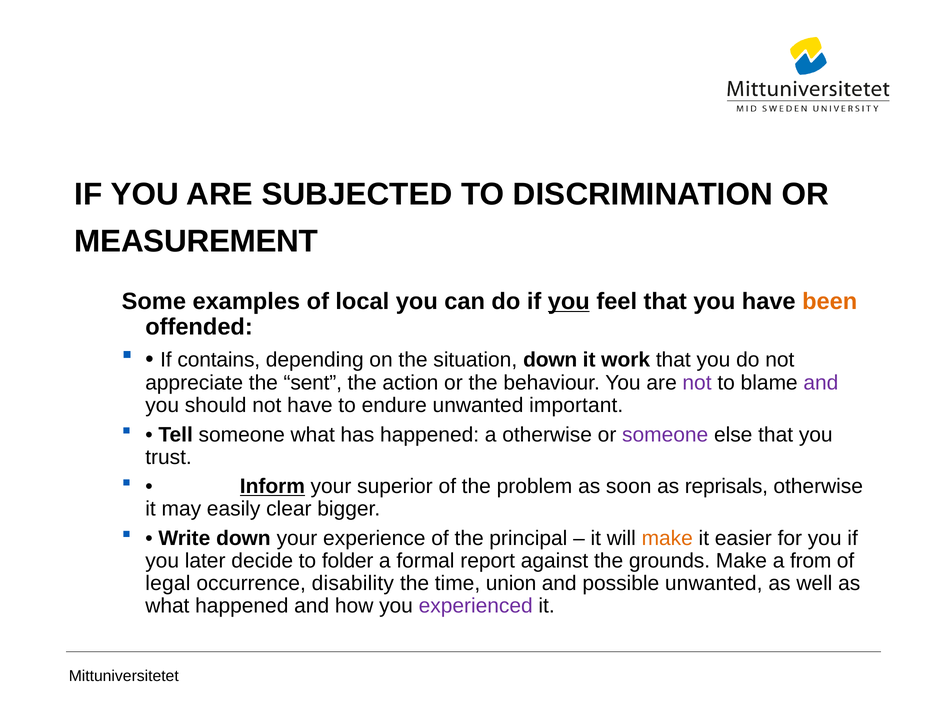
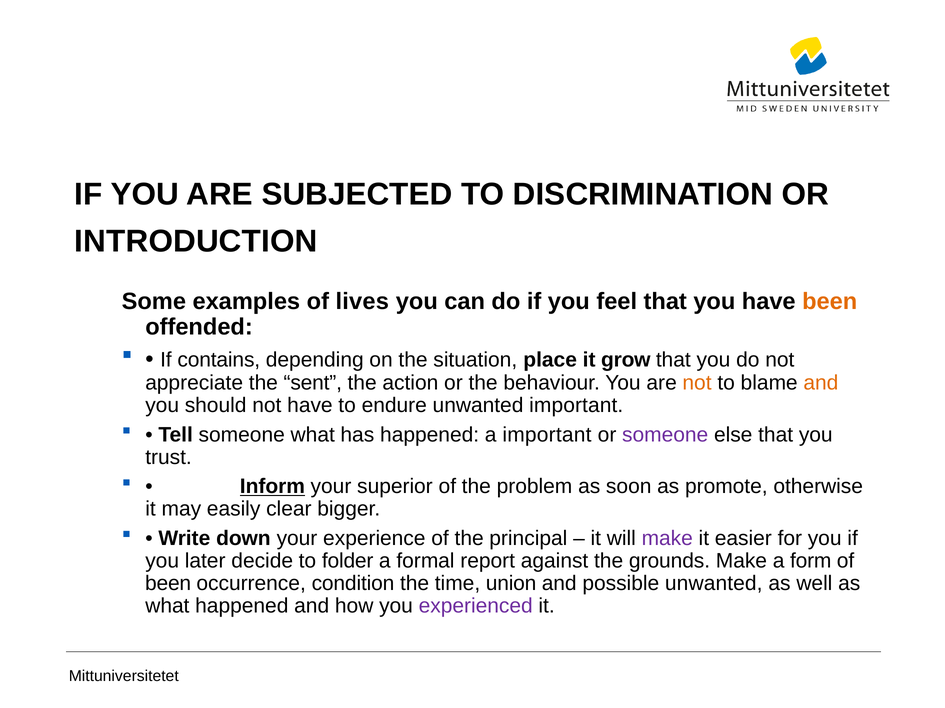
MEASUREMENT: MEASUREMENT -> INTRODUCTION (196, 242)
local: local -> lives (362, 302)
you underline: present -> none (569, 302)
situation down: down -> place (550, 360)
work: work -> grow (626, 360)
not colour: purple -> orange (697, 383)
and colour: purple -> orange (821, 383)
a otherwise: otherwise -> important (547, 435)
reprisals: reprisals -> promote (726, 487)
make colour: orange -> purple (667, 539)
from: from -> form (811, 561)
legal: legal -> been (168, 584)
disability: disability -> condition (353, 584)
